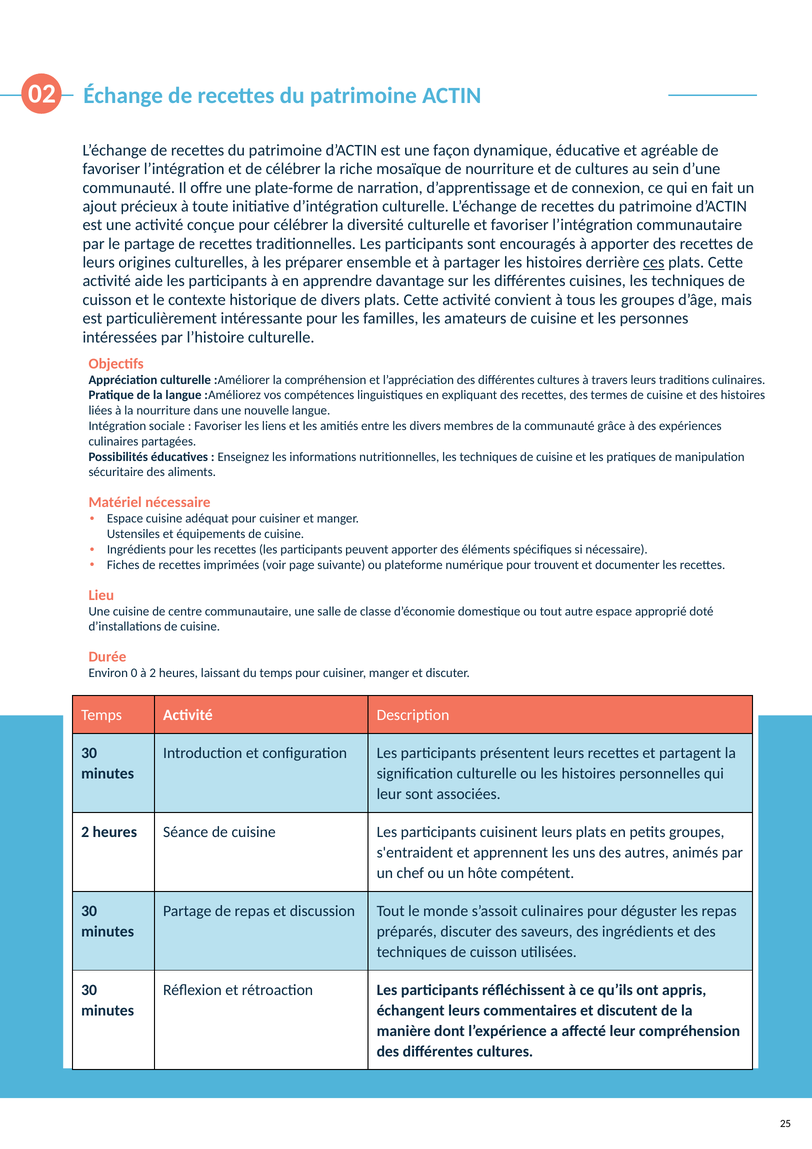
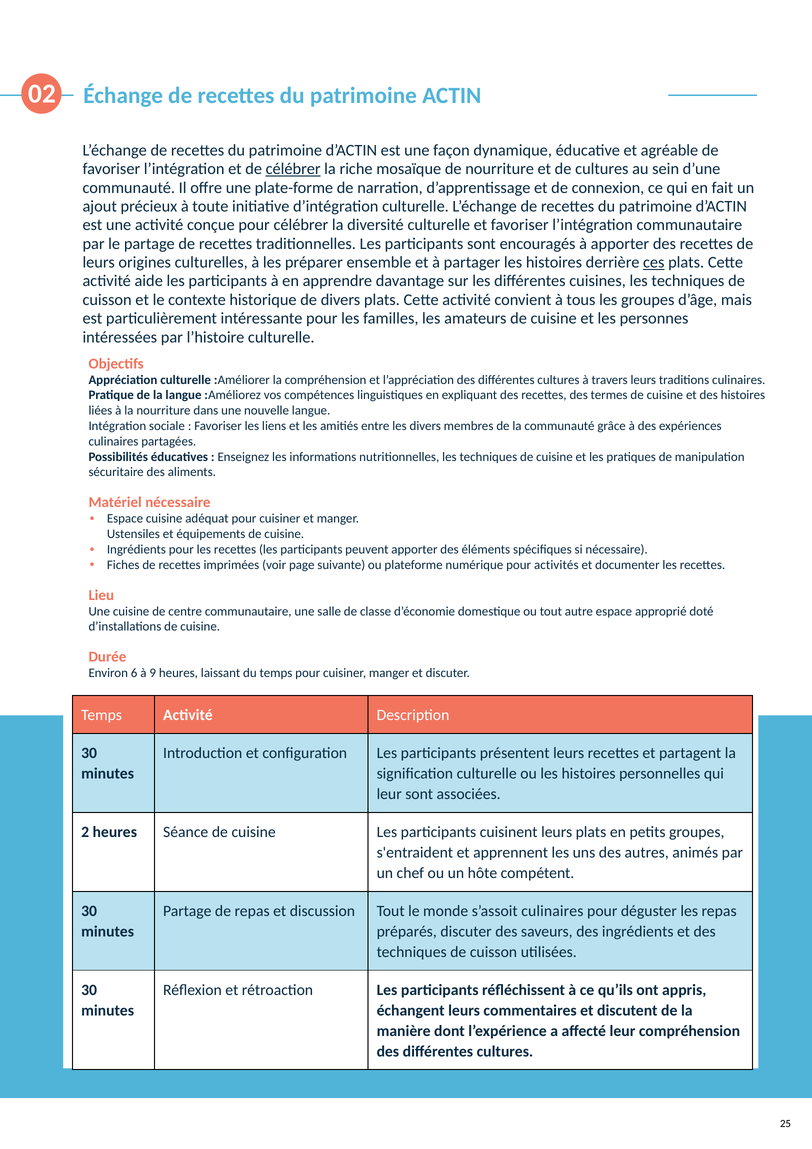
célébrer underline: none -> present (293, 169)
trouvent: trouvent -> activités (556, 565)
0: 0 -> 6 (134, 673)
à 2: 2 -> 9 (153, 673)
